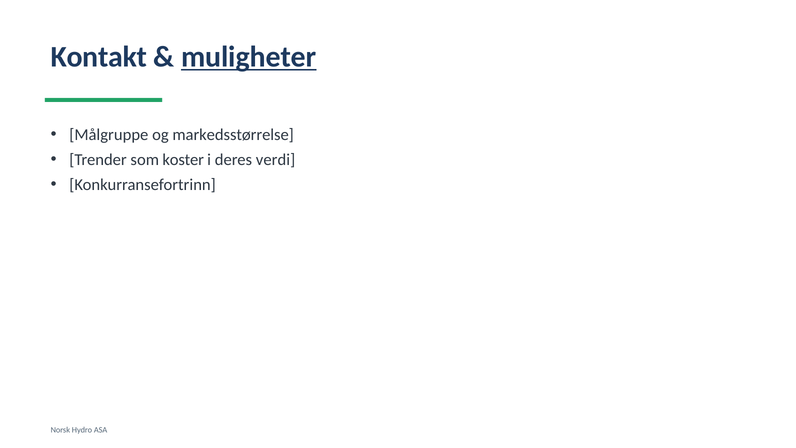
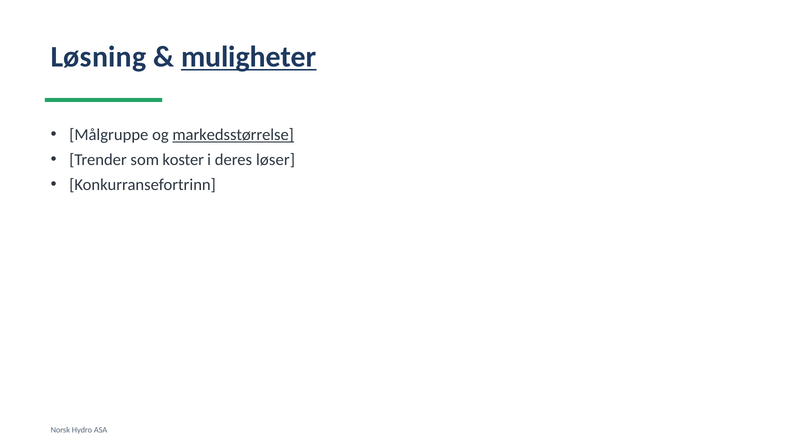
Kontakt: Kontakt -> Løsning (98, 57)
markedsstørrelse underline: none -> present (233, 135)
verdi: verdi -> løser (276, 160)
